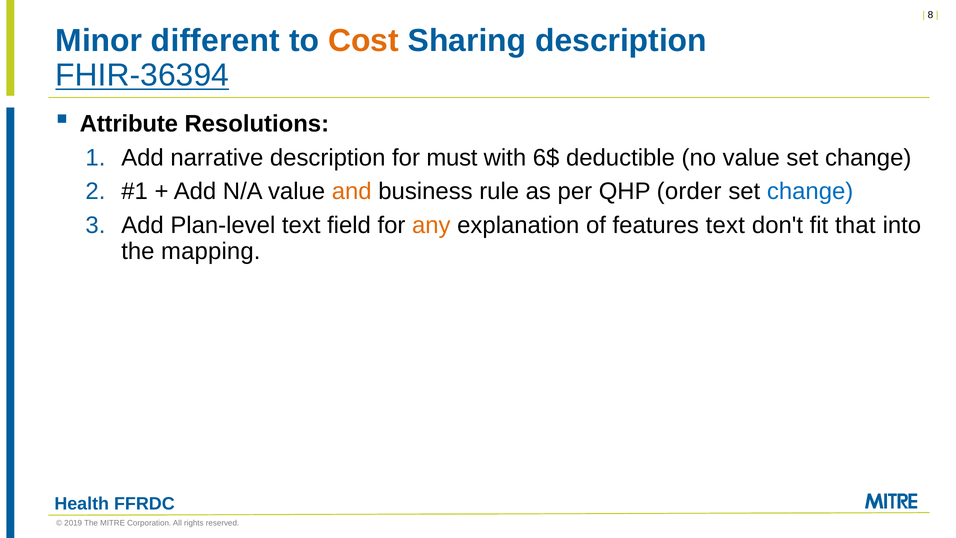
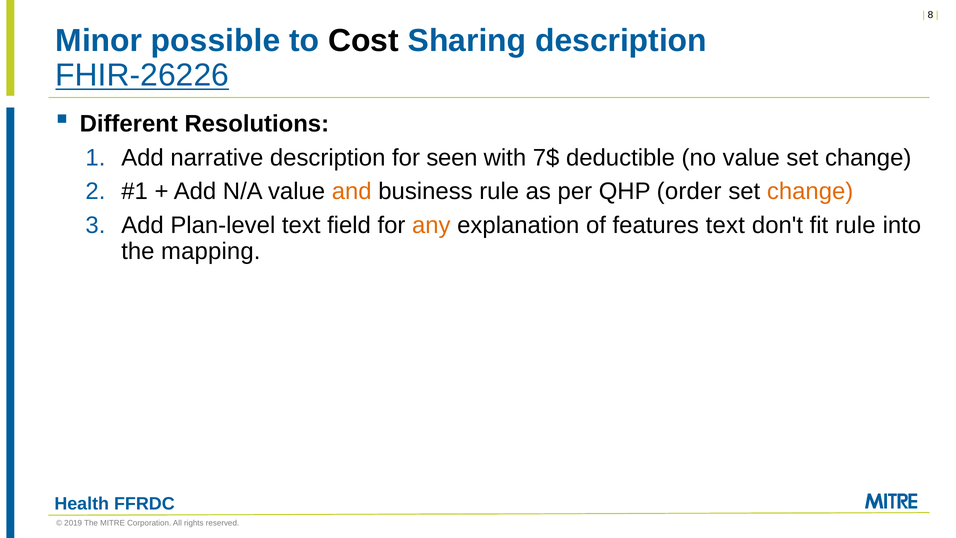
different: different -> possible (216, 41)
Cost colour: orange -> black (363, 41)
FHIR-36394: FHIR-36394 -> FHIR-26226 (142, 75)
Attribute: Attribute -> Different (129, 124)
must: must -> seen (452, 158)
6$: 6$ -> 7$ (546, 158)
change colour: blue -> orange (810, 191)
fit that: that -> rule (855, 225)
